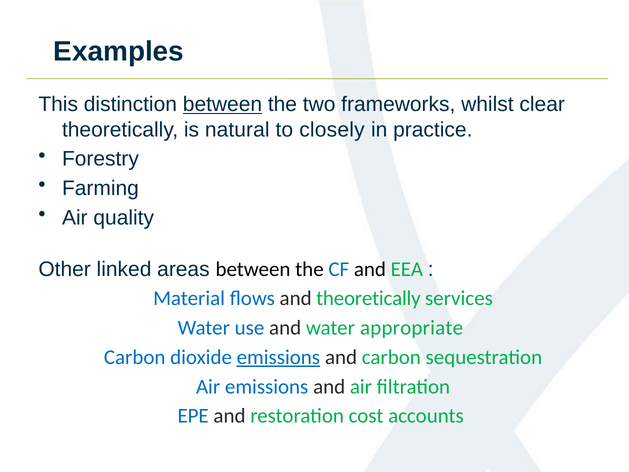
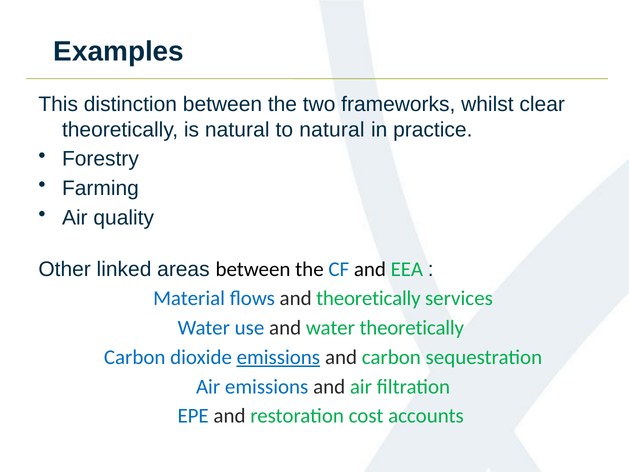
between underline: present -> none (222, 104)
to closely: closely -> natural (332, 130)
water appropriate: appropriate -> theoretically (412, 328)
